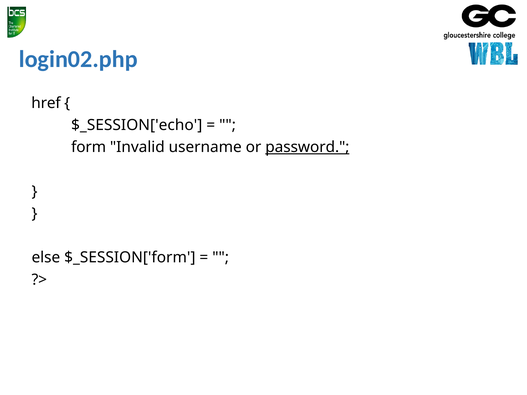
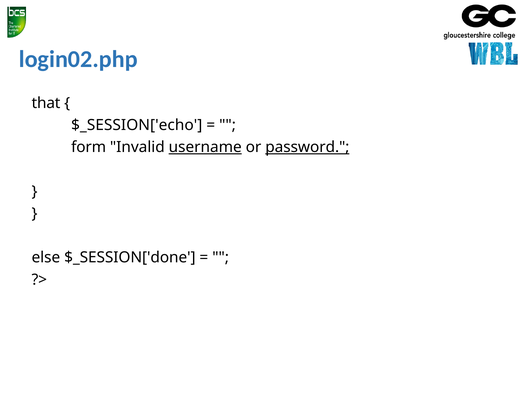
href: href -> that (46, 103)
username underline: none -> present (205, 147)
$_SESSION['form: $_SESSION['form -> $_SESSION['done (130, 258)
